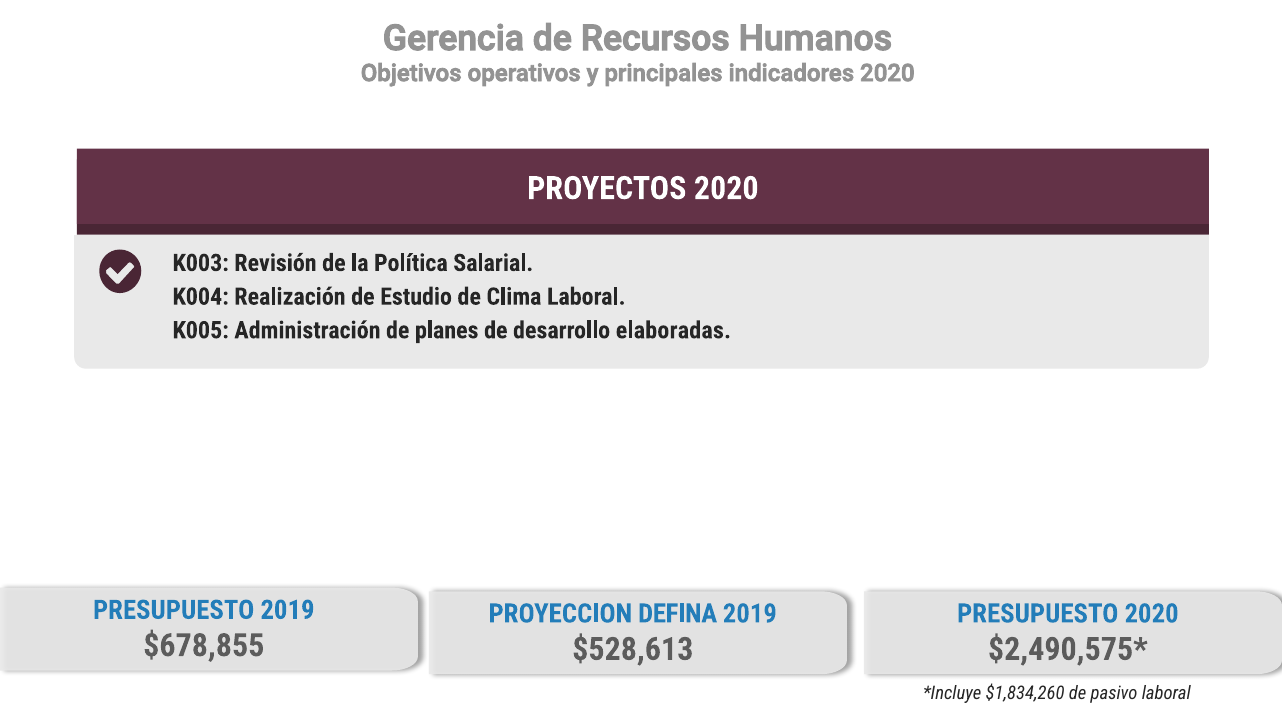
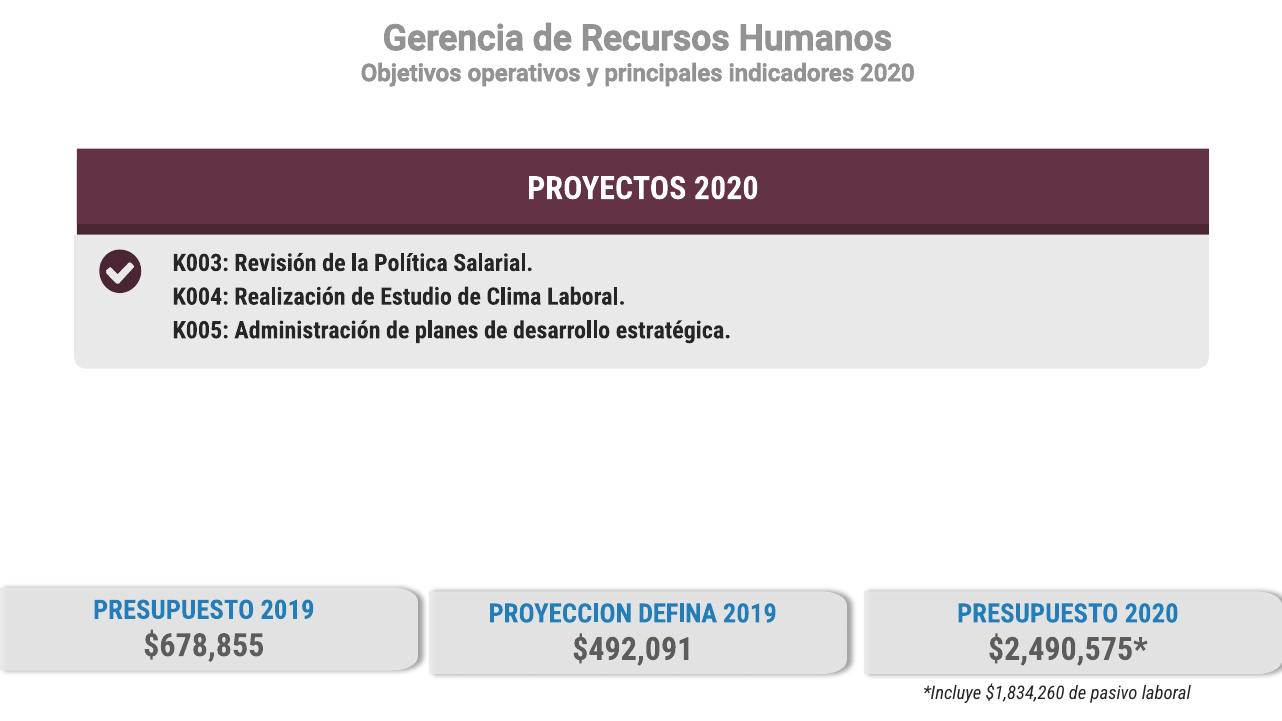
elaboradas: elaboradas -> estratégica (673, 330)
$528,613: $528,613 -> $492,091 (633, 649)
